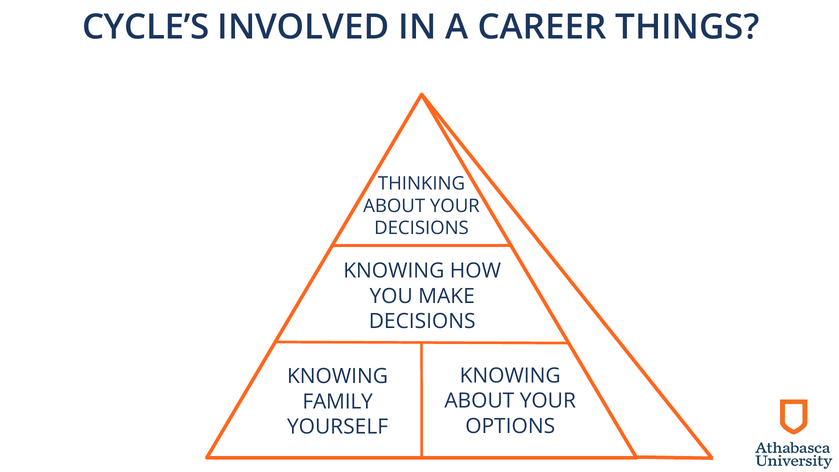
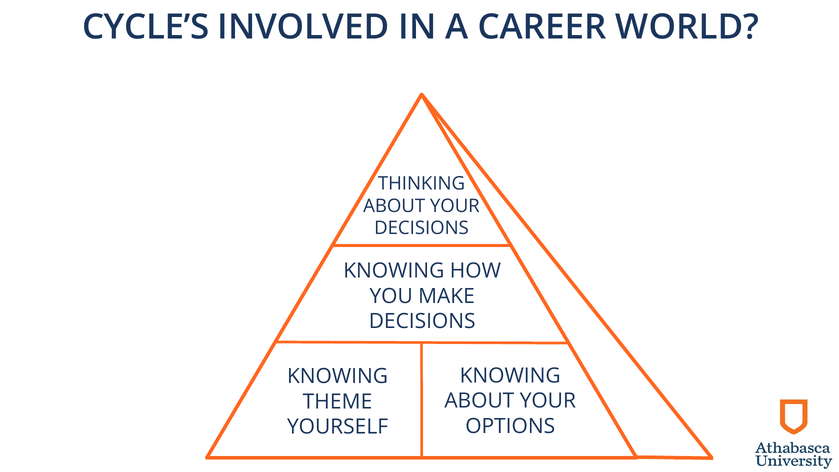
THINGS: THINGS -> WORLD (687, 27)
FAMILY: FAMILY -> THEME (337, 402)
